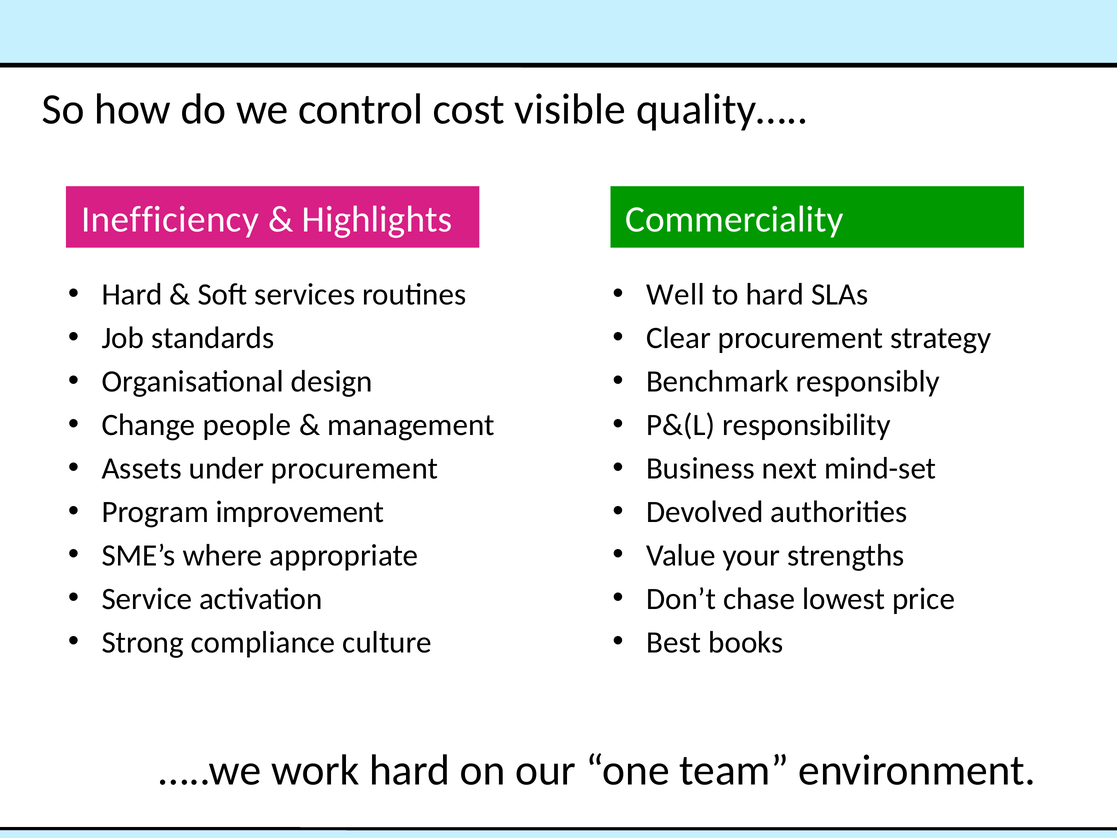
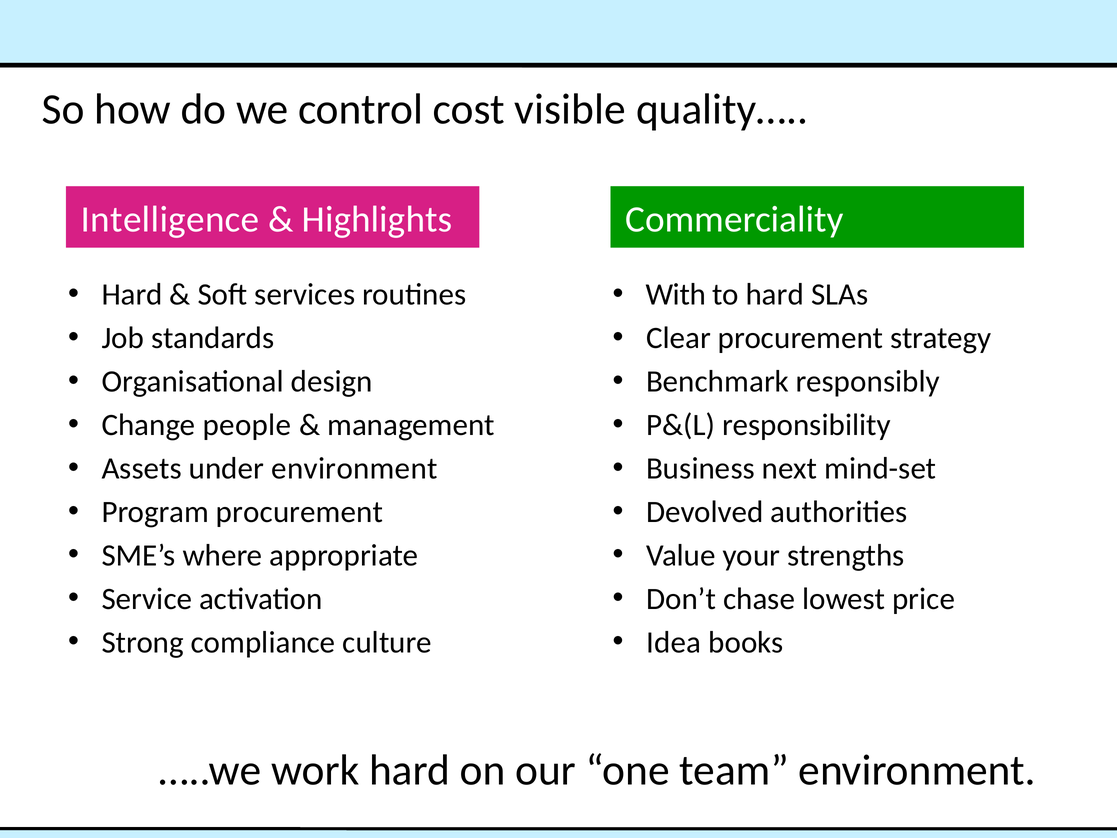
Inefficiency: Inefficiency -> Intelligence (170, 220)
Well: Well -> With (676, 295)
under procurement: procurement -> environment (355, 468)
Program improvement: improvement -> procurement (300, 512)
Best: Best -> Idea (674, 642)
